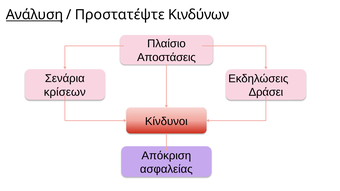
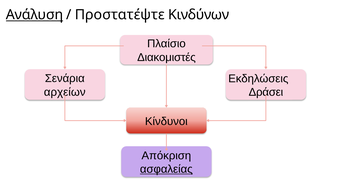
Αποστάσεις: Αποστάσεις -> Διακομιστές (166, 57)
κρίσεων: κρίσεων -> αρχείων (65, 92)
ασφαλείας underline: none -> present (166, 169)
